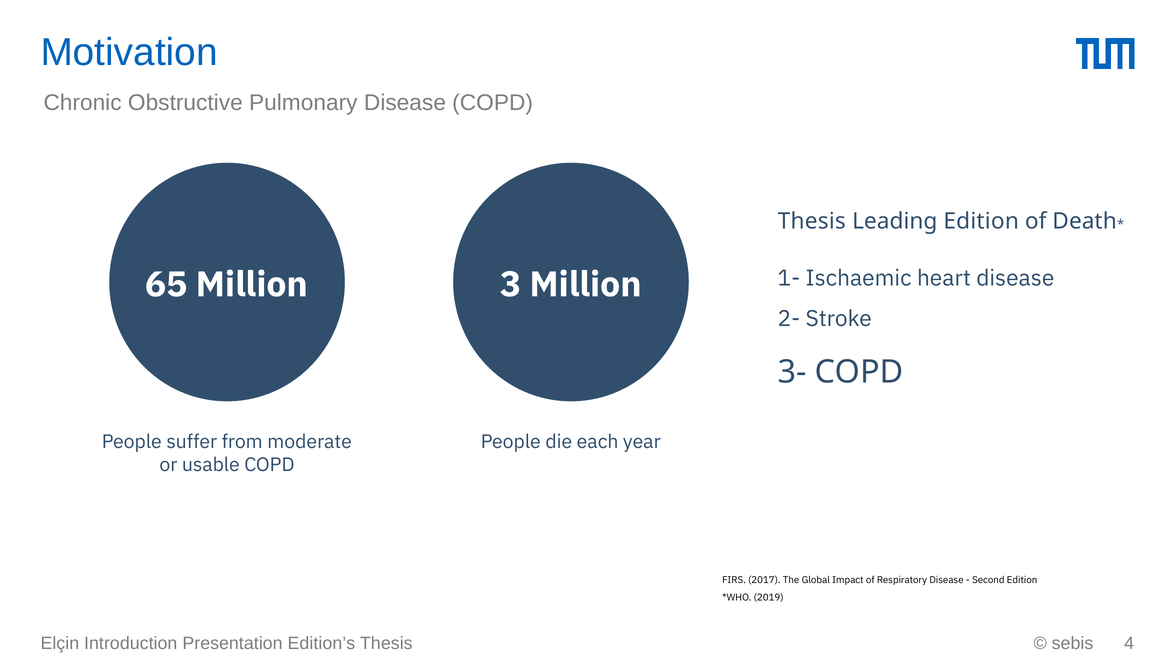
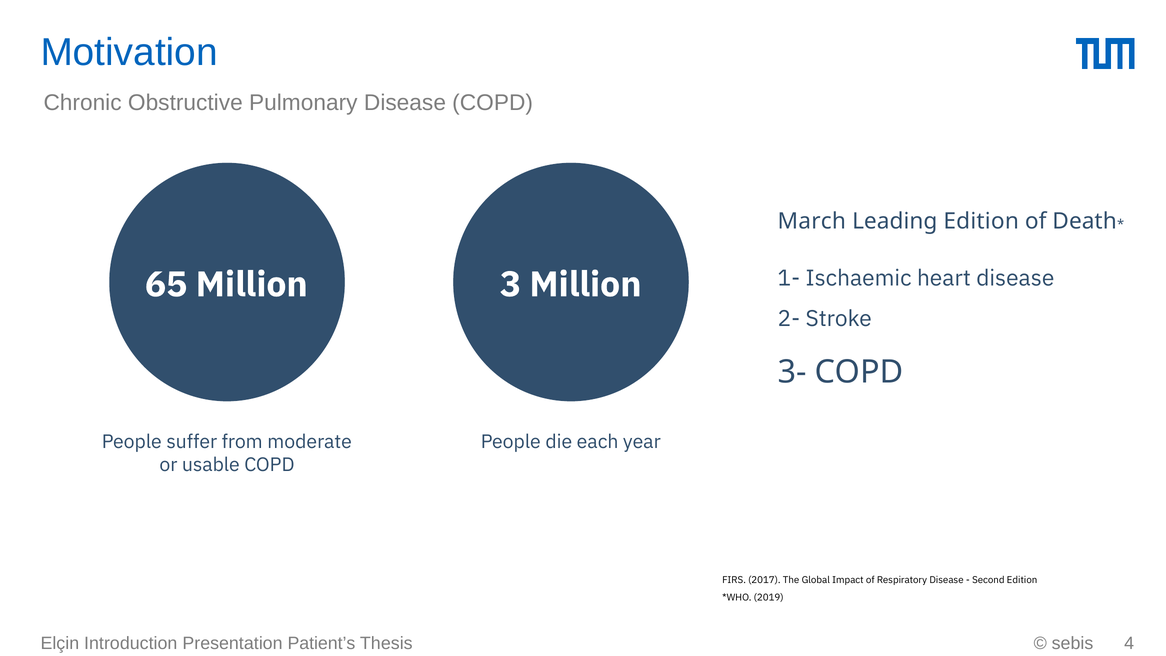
Thesis: Thesis -> March (812, 221)
Edition’s: Edition’s -> Patient’s (321, 643)
